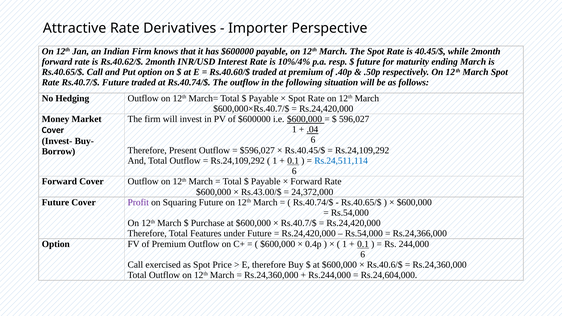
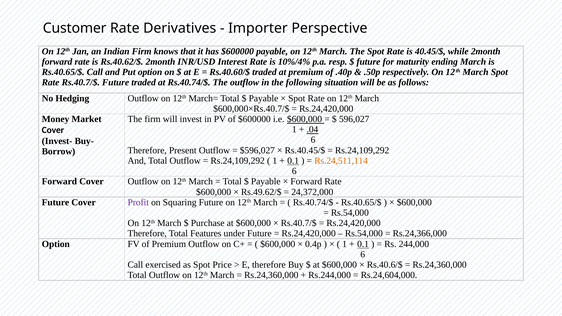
Attractive: Attractive -> Customer (75, 28)
Rs.24,511,114 colour: blue -> orange (341, 161)
Rs.43.00/$: Rs.43.00/$ -> Rs.49.62/$ (261, 192)
